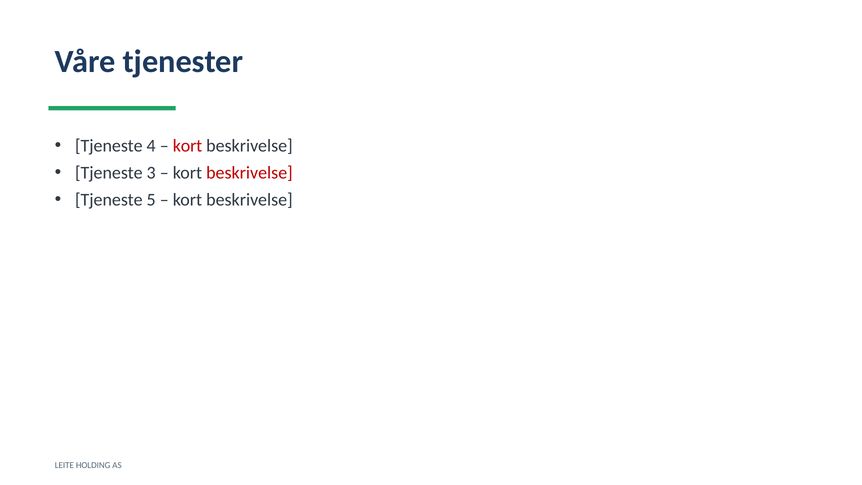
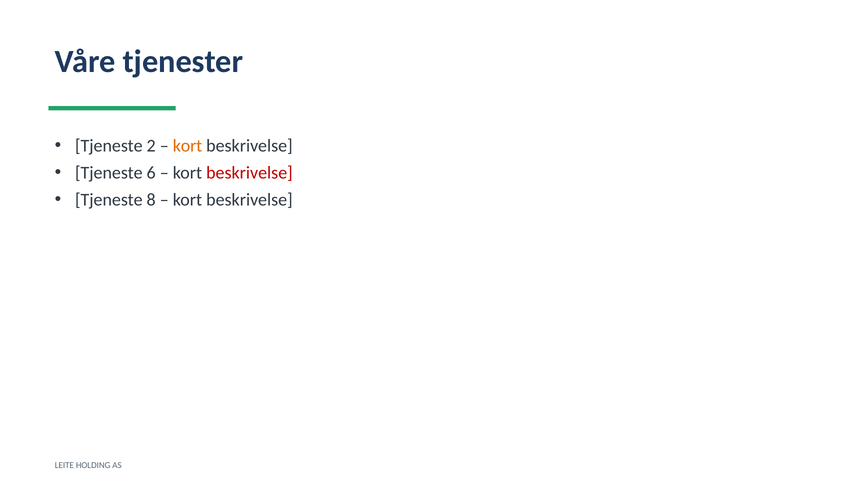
4: 4 -> 2 (151, 146)
kort colour: red -> orange (188, 146)
3: 3 -> 6 (151, 173)
5: 5 -> 8 (151, 200)
